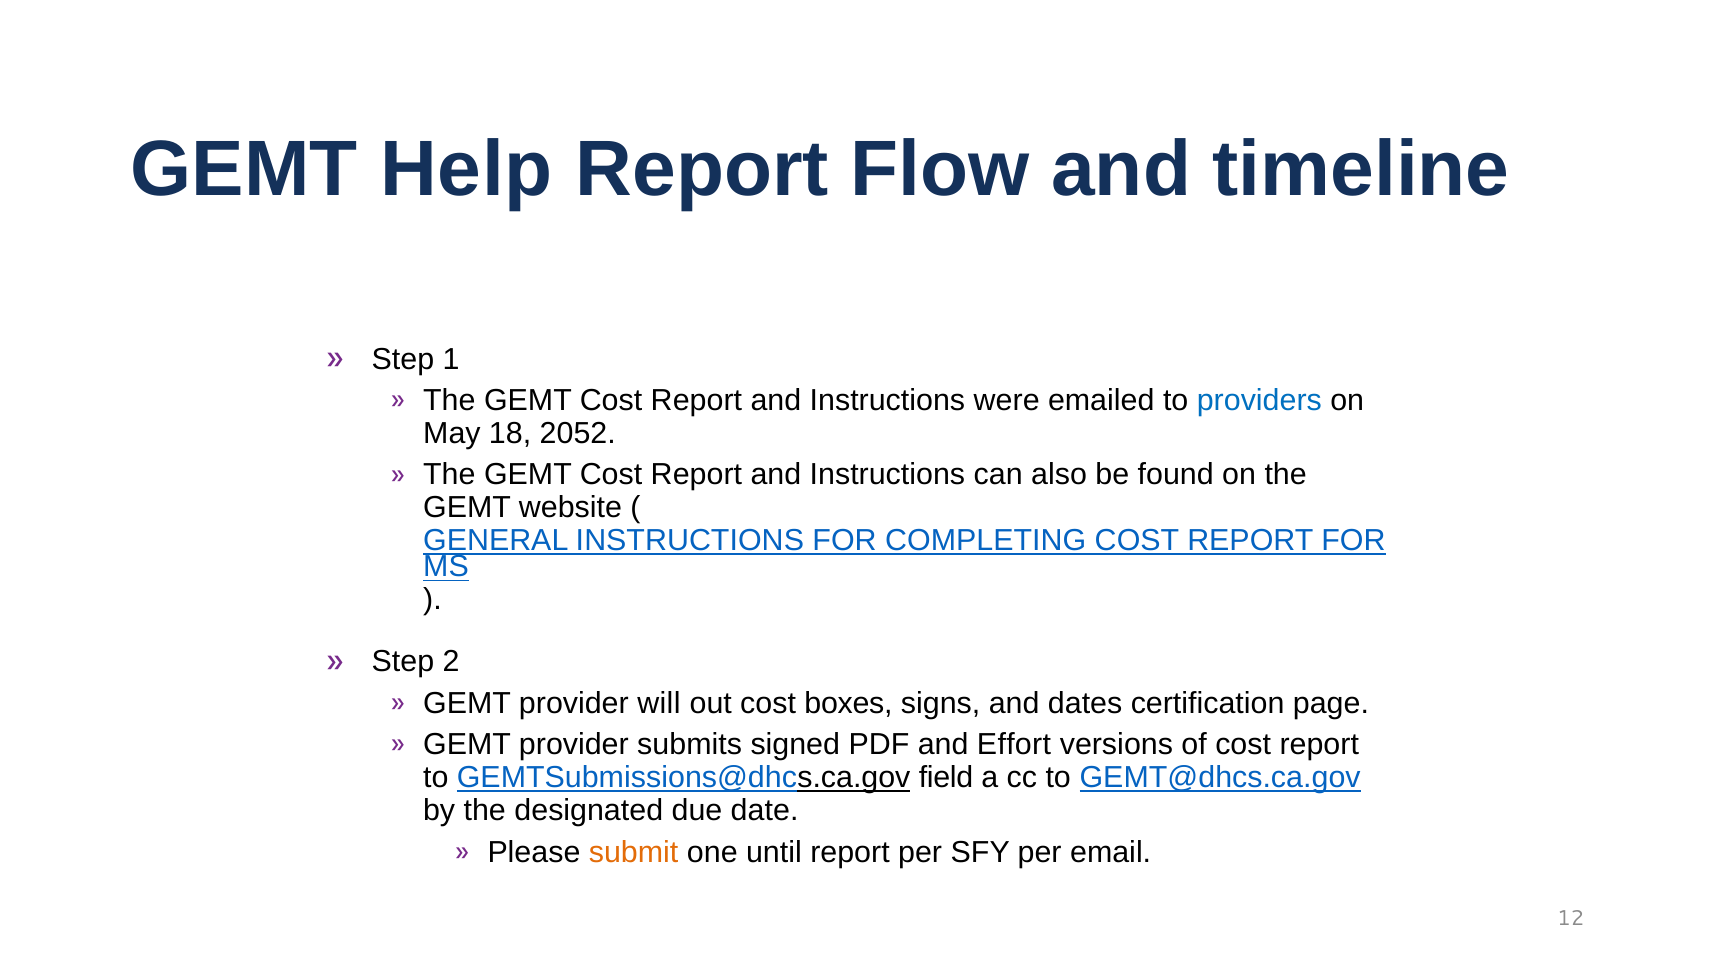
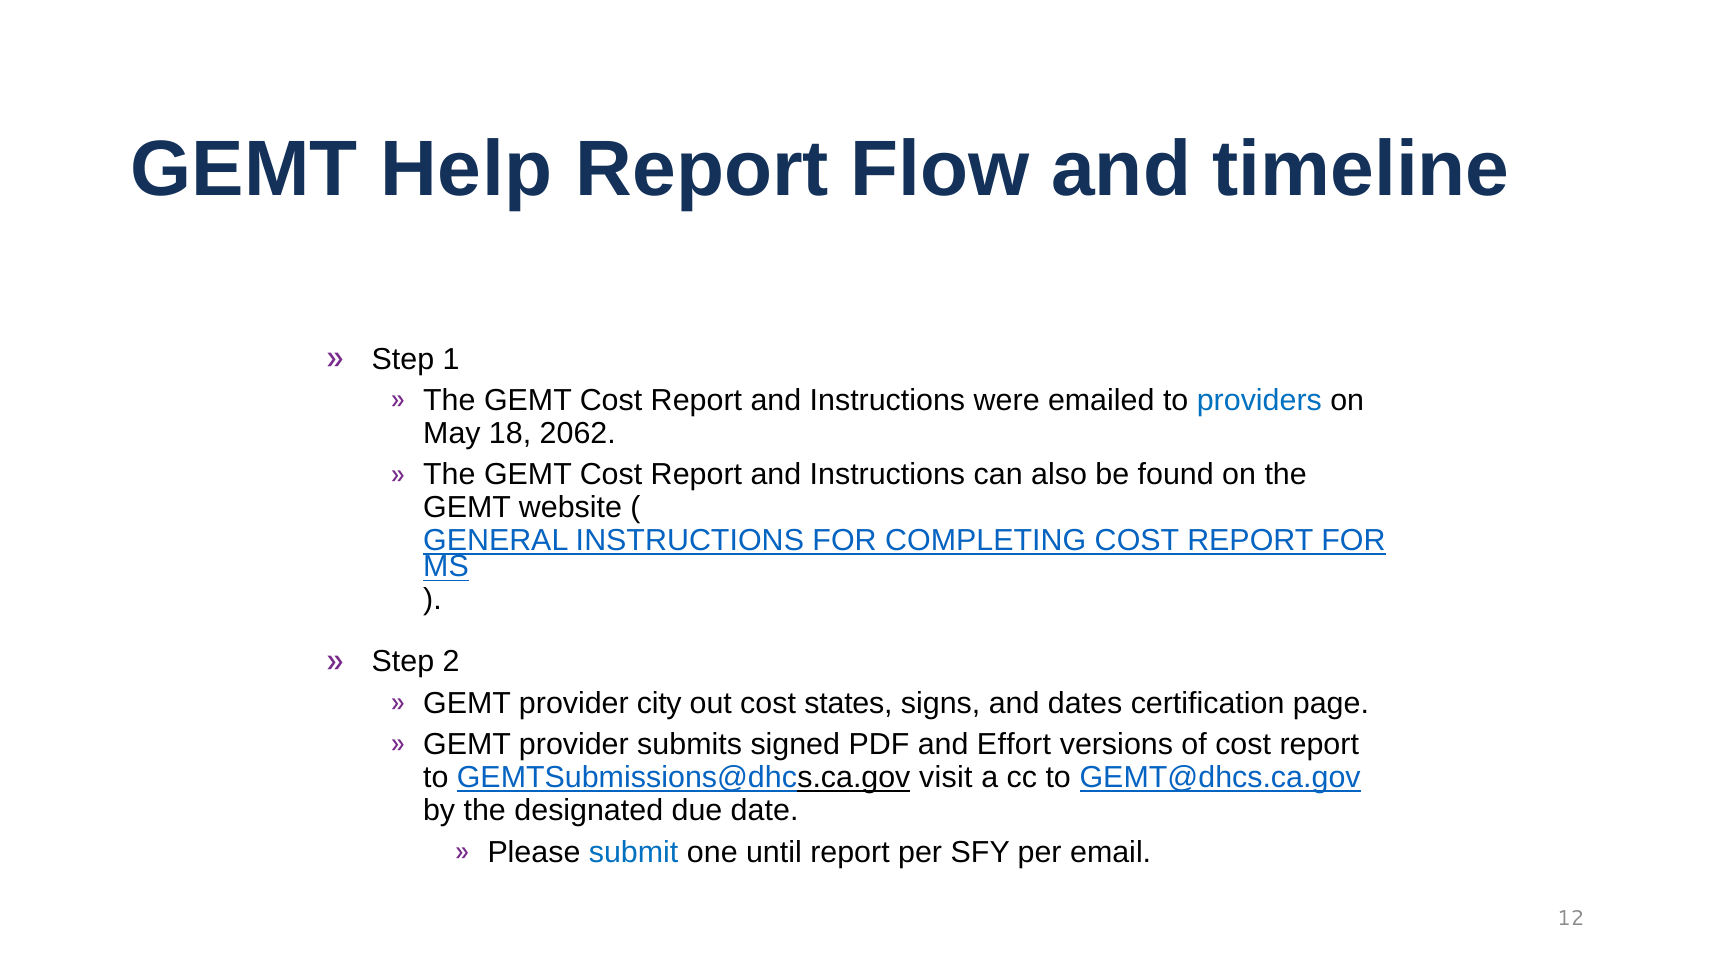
2052: 2052 -> 2062 (578, 434)
will: will -> city (659, 704)
boxes: boxes -> states (848, 704)
field: field -> visit (946, 778)
submit colour: orange -> blue (634, 853)
